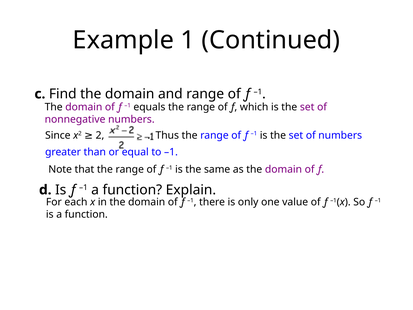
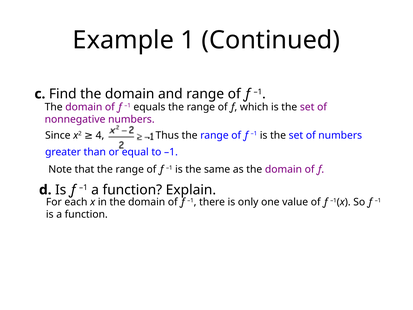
2: 2 -> 4 (100, 135)
